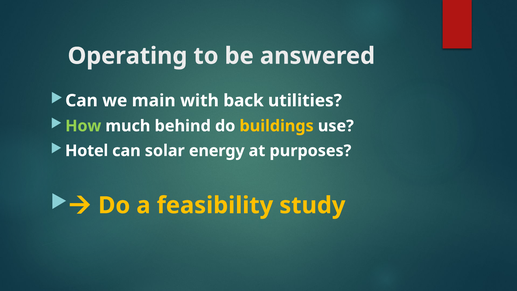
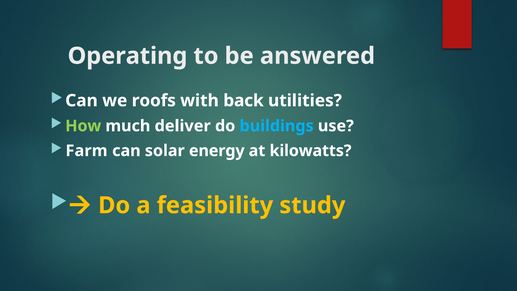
main: main -> roofs (154, 101)
behind: behind -> deliver (183, 126)
buildings colour: yellow -> light blue (277, 126)
Hotel: Hotel -> Farm (87, 151)
purposes: purposes -> kilowatts (310, 151)
